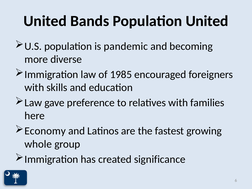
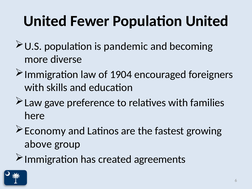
Bands: Bands -> Fewer (90, 21)
1985: 1985 -> 1904 (121, 75)
whole: whole -> above (38, 144)
significance: significance -> agreements (160, 159)
